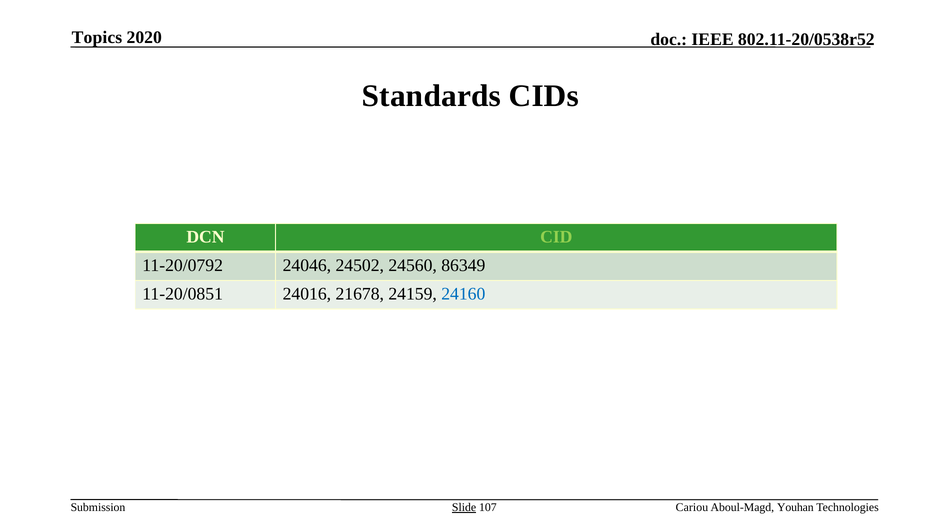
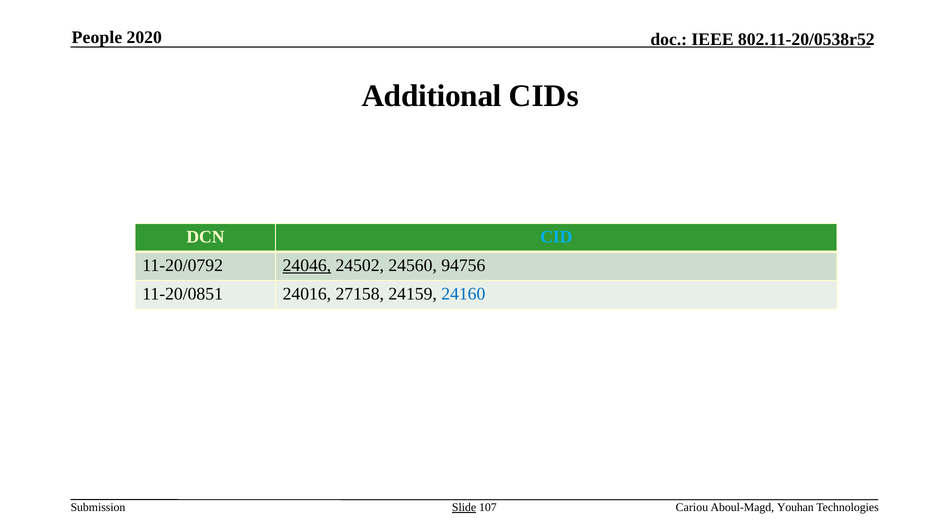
Topics: Topics -> People (97, 37)
Standards: Standards -> Additional (432, 96)
CID colour: light green -> light blue (556, 237)
24046 underline: none -> present (307, 266)
86349: 86349 -> 94756 (463, 266)
21678: 21678 -> 27158 (360, 294)
